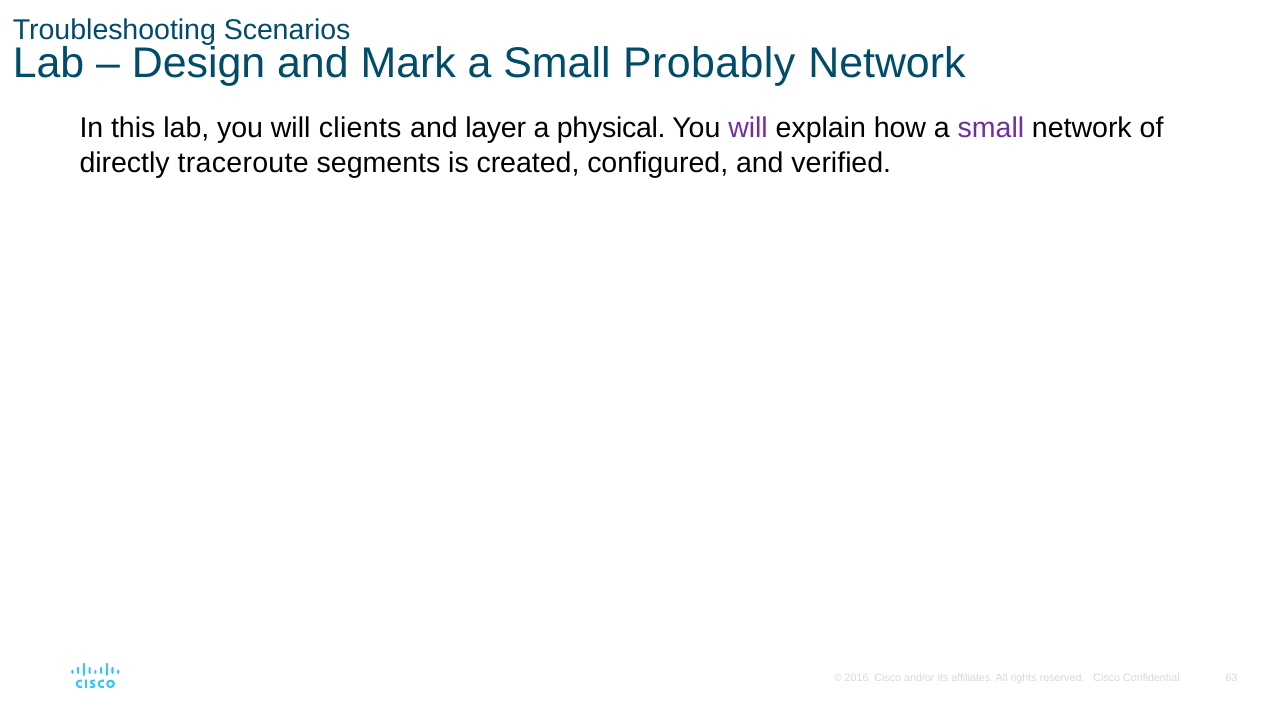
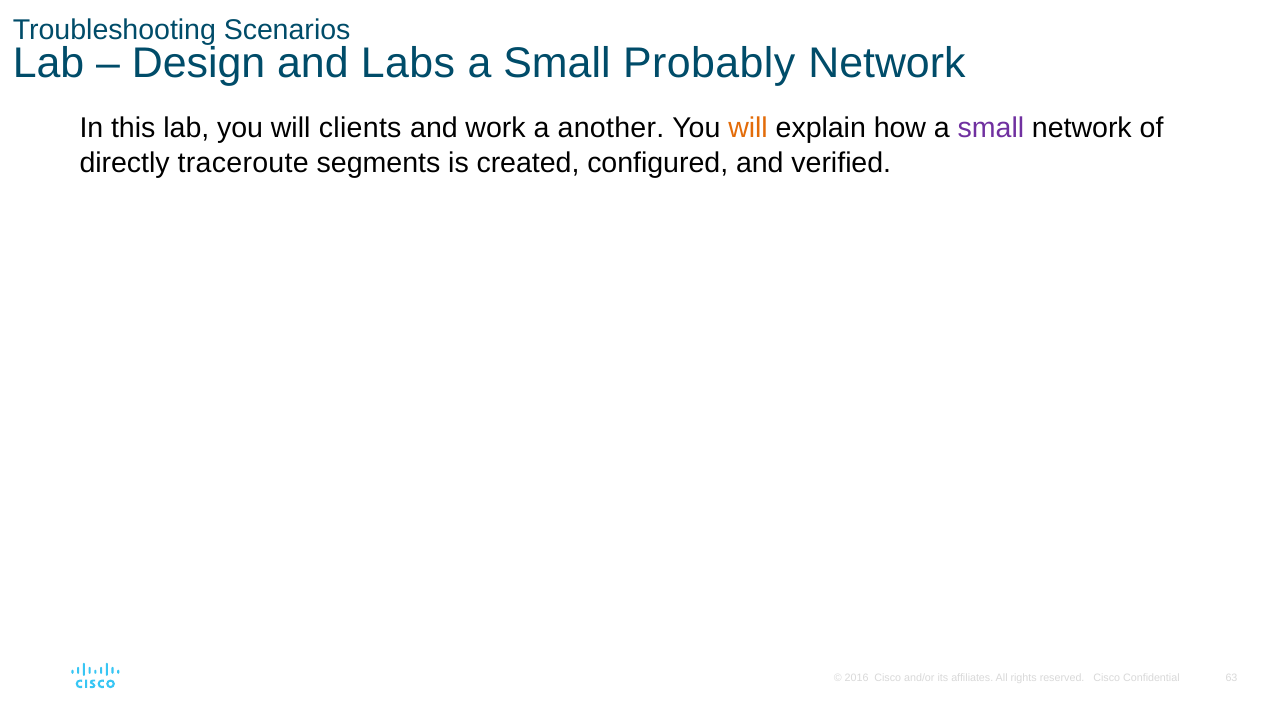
Mark: Mark -> Labs (408, 63)
layer: layer -> work (496, 128)
physical: physical -> another (611, 128)
will colour: purple -> orange (748, 128)
